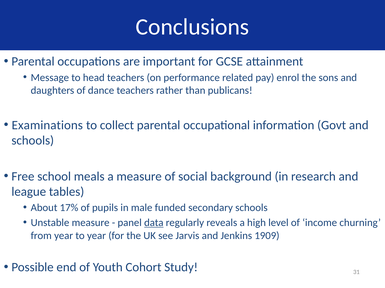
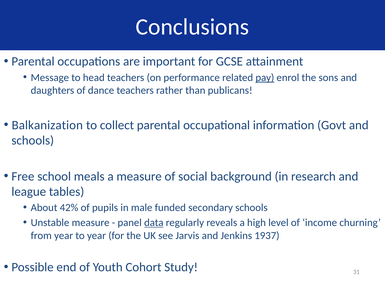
pay underline: none -> present (265, 78)
Examinations: Examinations -> Balkanization (47, 125)
17%: 17% -> 42% (69, 208)
1909: 1909 -> 1937 (267, 236)
